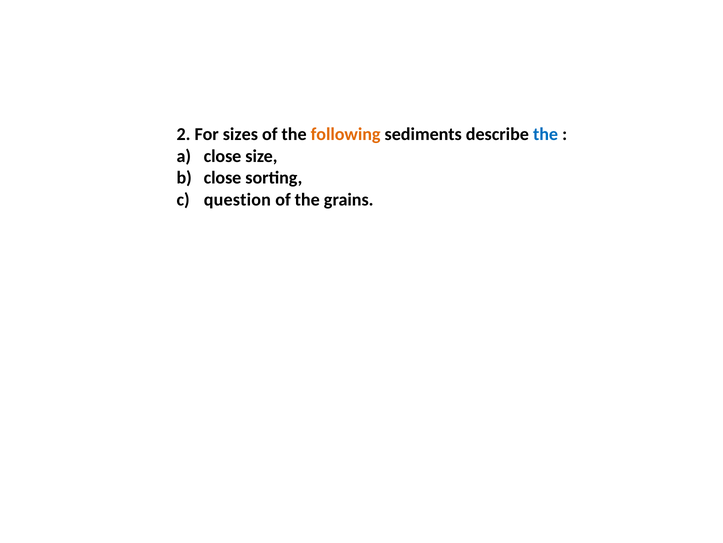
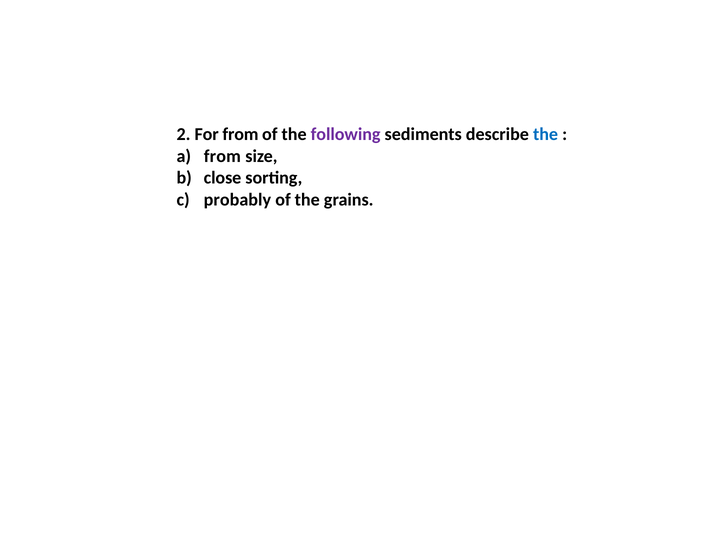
For sizes: sizes -> from (240, 134)
following colour: orange -> purple (346, 134)
close: close -> from (222, 156)
question: question -> probably (237, 199)
